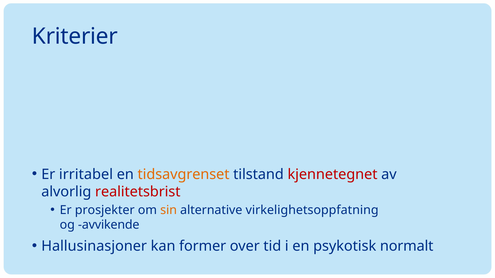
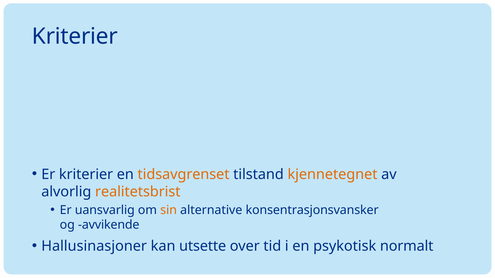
Er irritabel: irritabel -> kriterier (86, 175)
kjennetegnet colour: red -> orange (332, 175)
realitetsbrist colour: red -> orange (138, 192)
prosjekter: prosjekter -> uansvarlig (105, 210)
virkelighetsoppfatning: virkelighetsoppfatning -> konsentrasjonsvansker (312, 210)
former: former -> utsette (203, 247)
